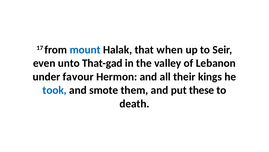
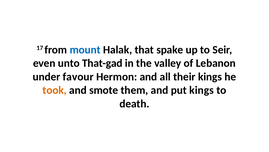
when: when -> spake (170, 50)
took colour: blue -> orange (55, 90)
put these: these -> kings (202, 90)
